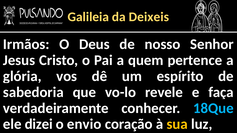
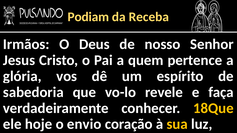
Galileia: Galileia -> Podiam (88, 17)
Deixeis: Deixeis -> Receba (149, 17)
18Que colour: light blue -> yellow (213, 108)
dizei: dizei -> hoje (39, 124)
